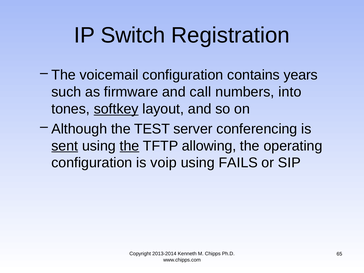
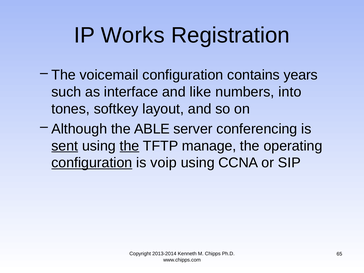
Switch: Switch -> Works (133, 35)
firmware: firmware -> interface (131, 92)
call: call -> like (200, 92)
softkey underline: present -> none (116, 109)
TEST: TEST -> ABLE (152, 129)
allowing: allowing -> manage (209, 146)
configuration underline: none -> present (92, 163)
FAILS: FAILS -> CCNA (238, 163)
